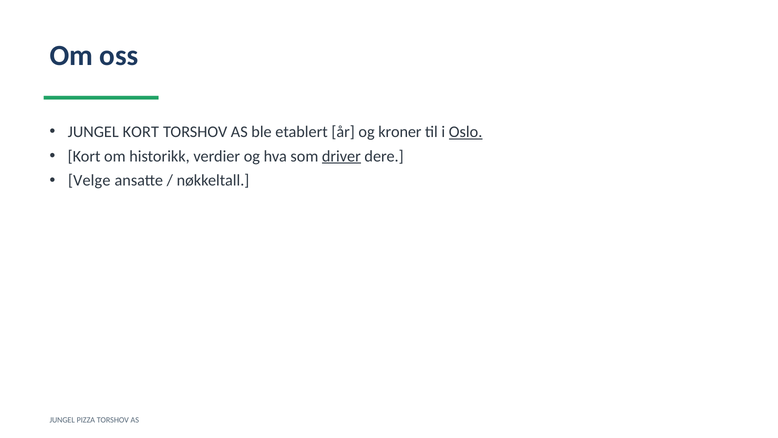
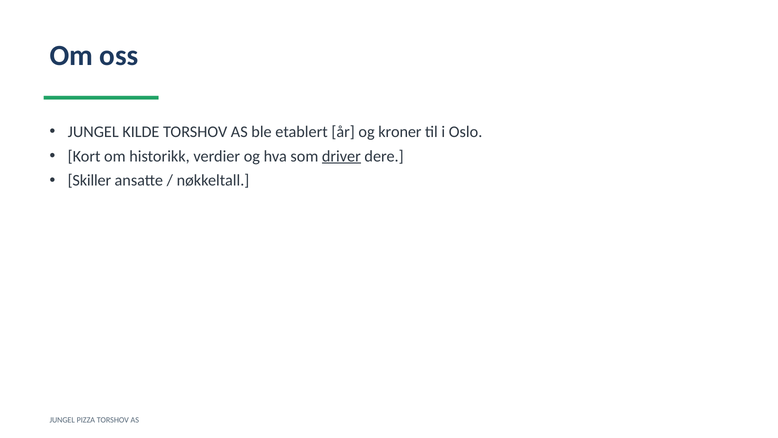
JUNGEL KORT: KORT -> KILDE (141, 132)
Oslo underline: present -> none (466, 132)
Velge: Velge -> Skiller (89, 180)
